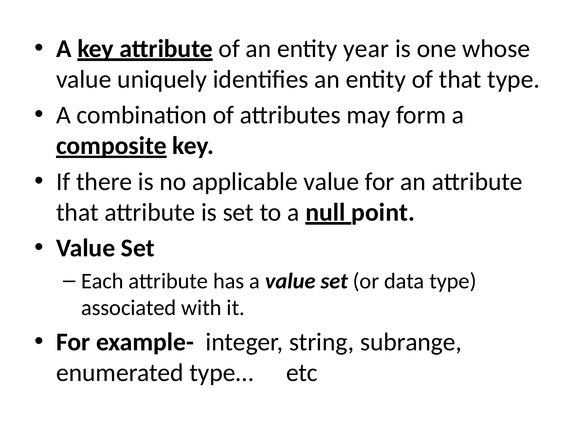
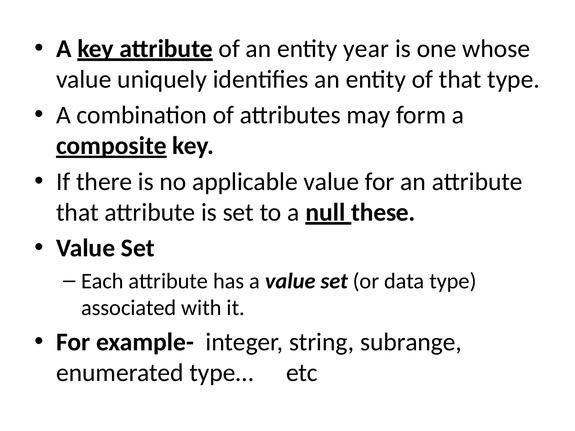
point: point -> these (383, 212)
